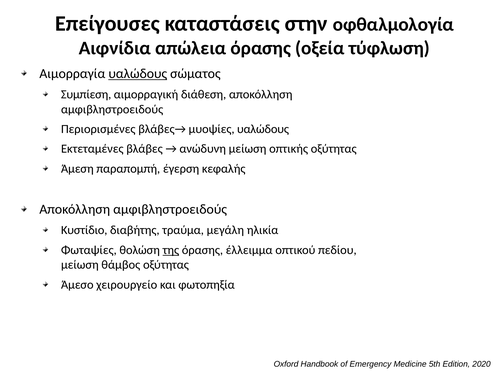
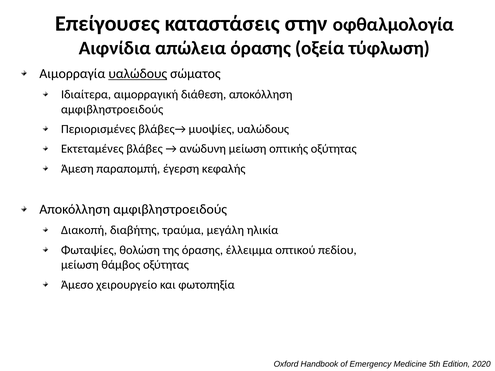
Συμπίεση: Συμπίεση -> Ιδιαίτερα (86, 95)
Κυστίδιο: Κυστίδιο -> Διακοπή (84, 230)
της underline: present -> none (171, 250)
